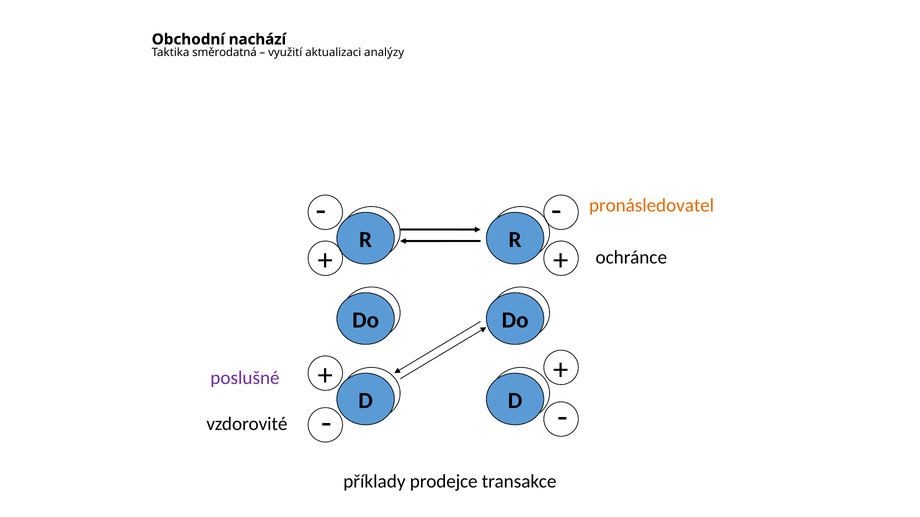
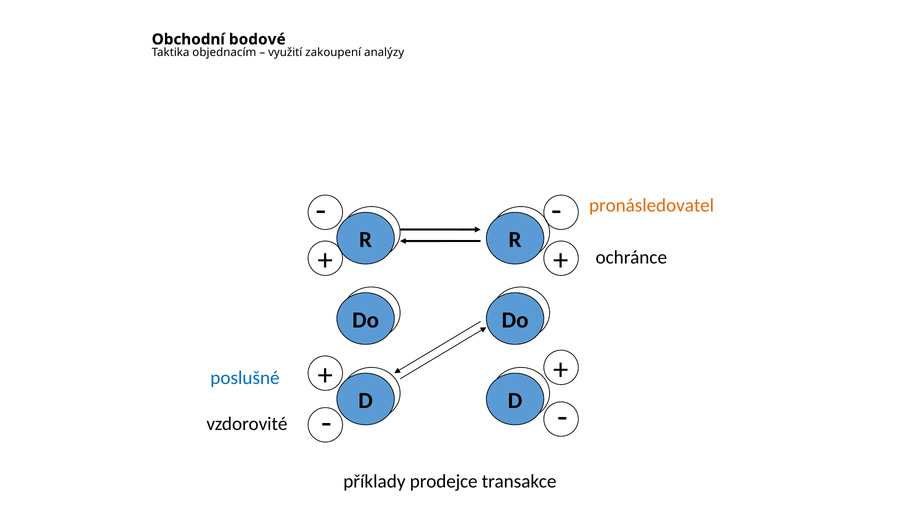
nachází: nachází -> bodové (257, 39)
směrodatná: směrodatná -> objednacím (224, 53)
aktualizaci: aktualizaci -> zakoupení (333, 53)
poslušné colour: purple -> blue (245, 378)
